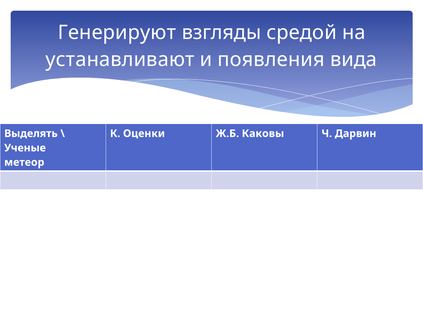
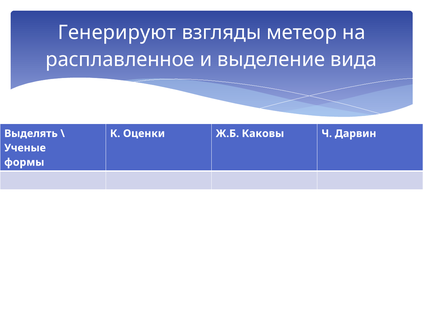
средой: средой -> метеор (302, 33)
устанавливают: устанавливают -> расплавленное (120, 60)
появления: появления -> выделение (271, 60)
метеор: метеор -> формы (24, 162)
